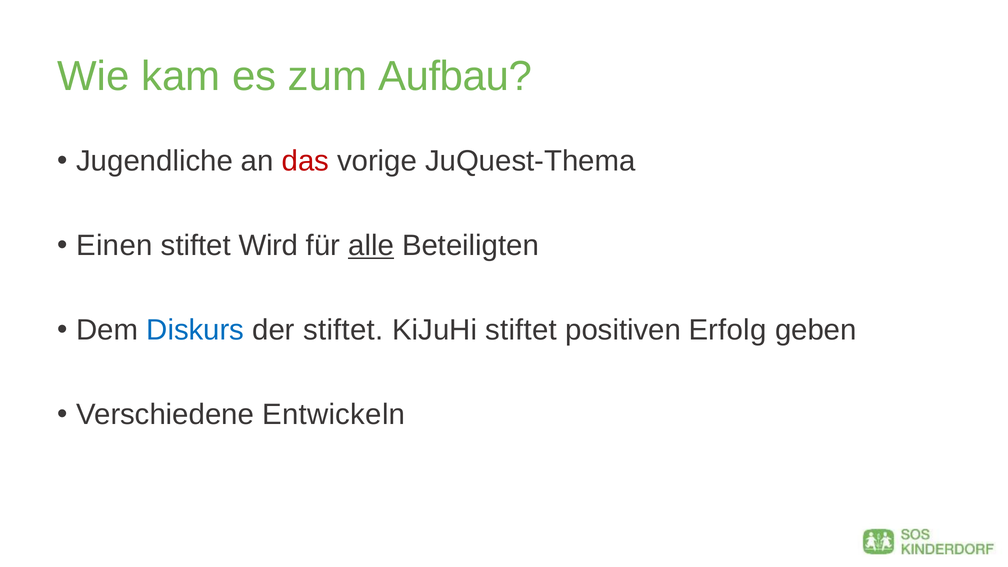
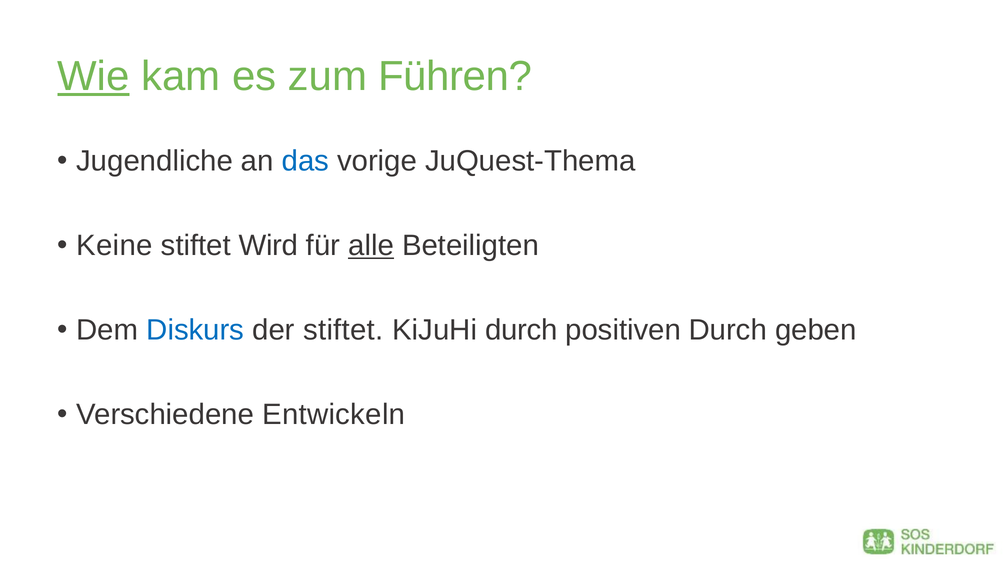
Wie underline: none -> present (94, 76)
Aufbau: Aufbau -> Führen (455, 76)
das colour: red -> blue (305, 161)
Einen: Einen -> Keine (114, 246)
KiJuHi stiftet: stiftet -> durch (521, 330)
positiven Erfolg: Erfolg -> Durch (728, 330)
